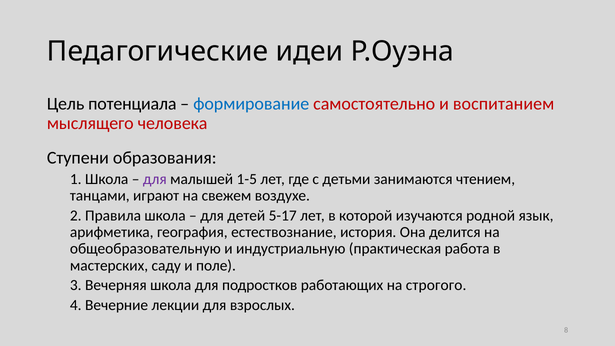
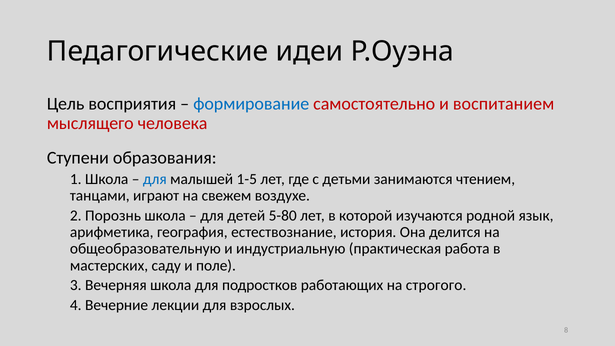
потенциала: потенциала -> восприятия (132, 104)
для colour: purple -> blue (155, 179)
Правила: Правила -> Порознь (113, 216)
5-17: 5-17 -> 5-80 (283, 216)
